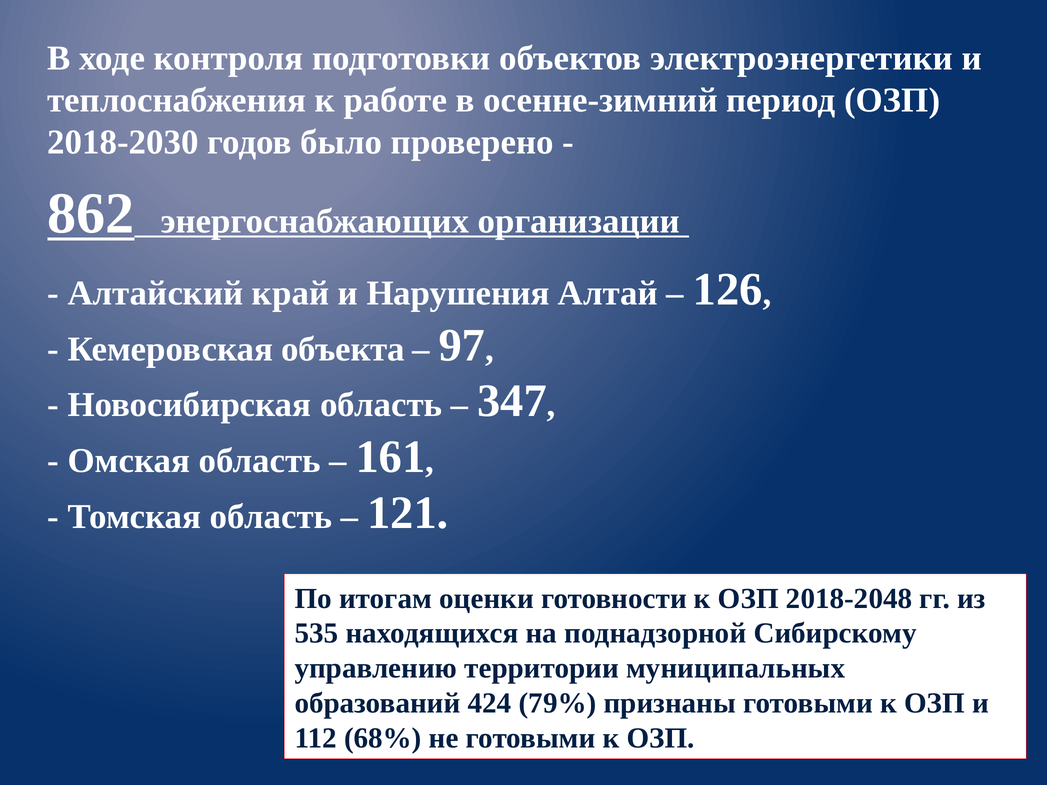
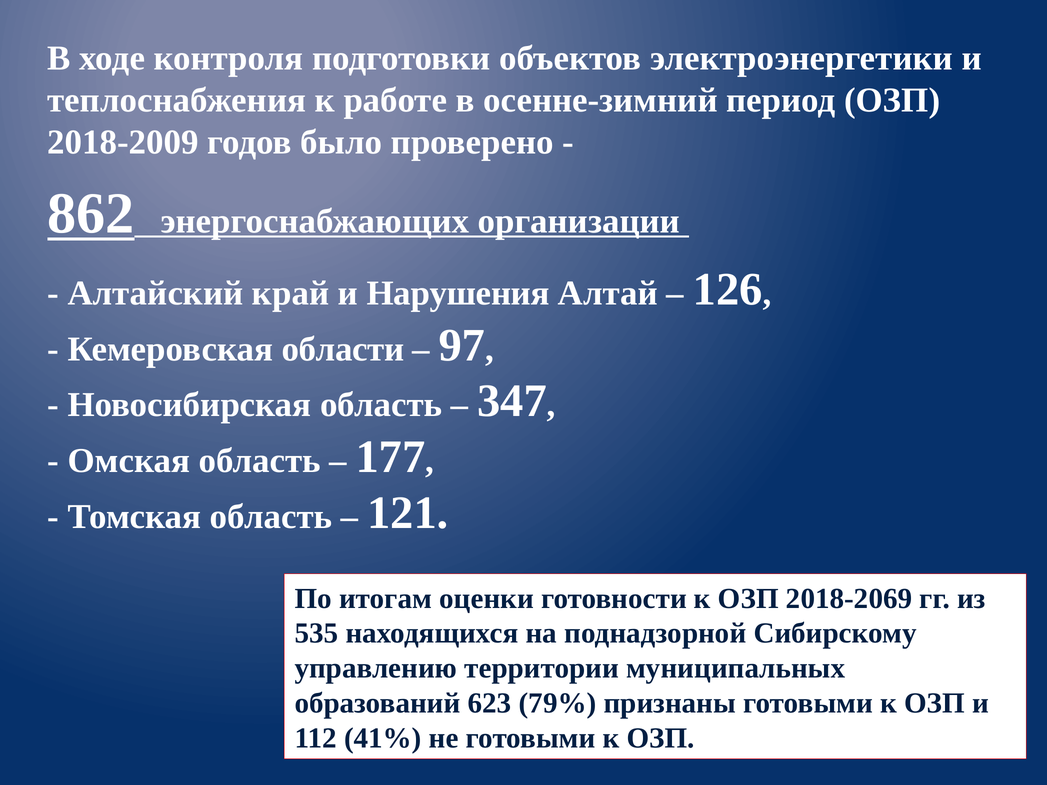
2018-2030: 2018-2030 -> 2018-2009 (123, 142)
объекта: объекта -> области (343, 349)
161: 161 -> 177 (391, 457)
2018-2048: 2018-2048 -> 2018-2069 (849, 599)
424: 424 -> 623 (490, 703)
68%: 68% -> 41% (383, 738)
